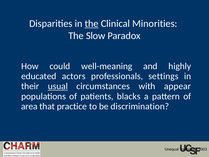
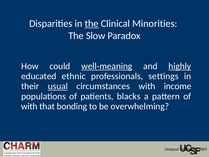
well-meaning underline: none -> present (107, 66)
highly underline: none -> present (180, 66)
actors: actors -> ethnic (74, 76)
appear: appear -> income (178, 86)
area: area -> with (29, 106)
practice: practice -> bonding (72, 106)
discrimination: discrimination -> overwhelming (140, 106)
